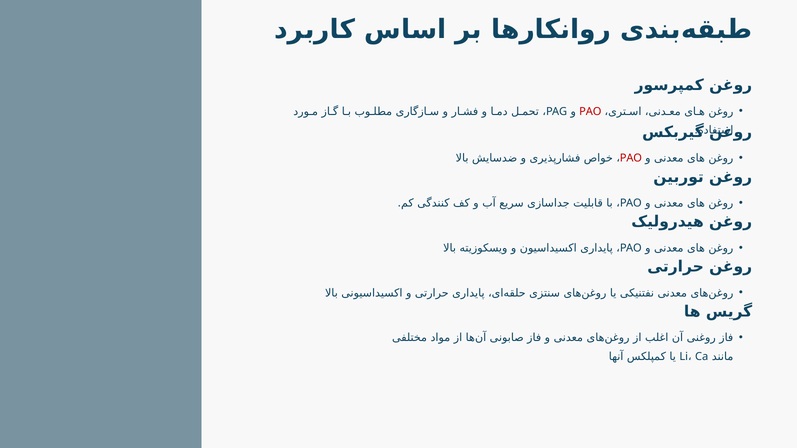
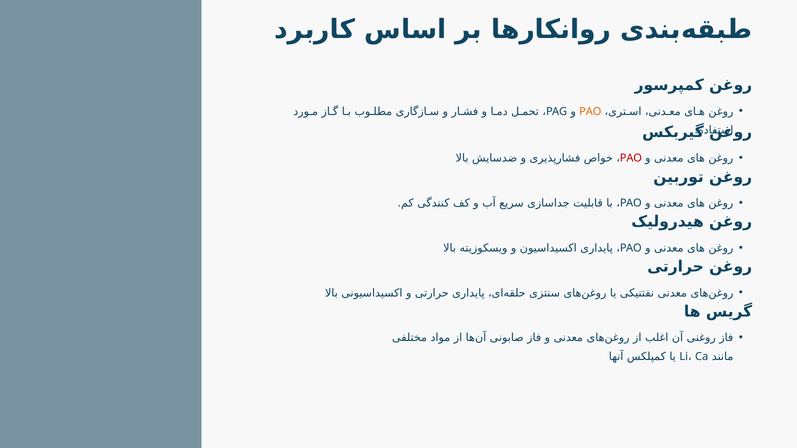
PAO colour: red -> orange (590, 112)
